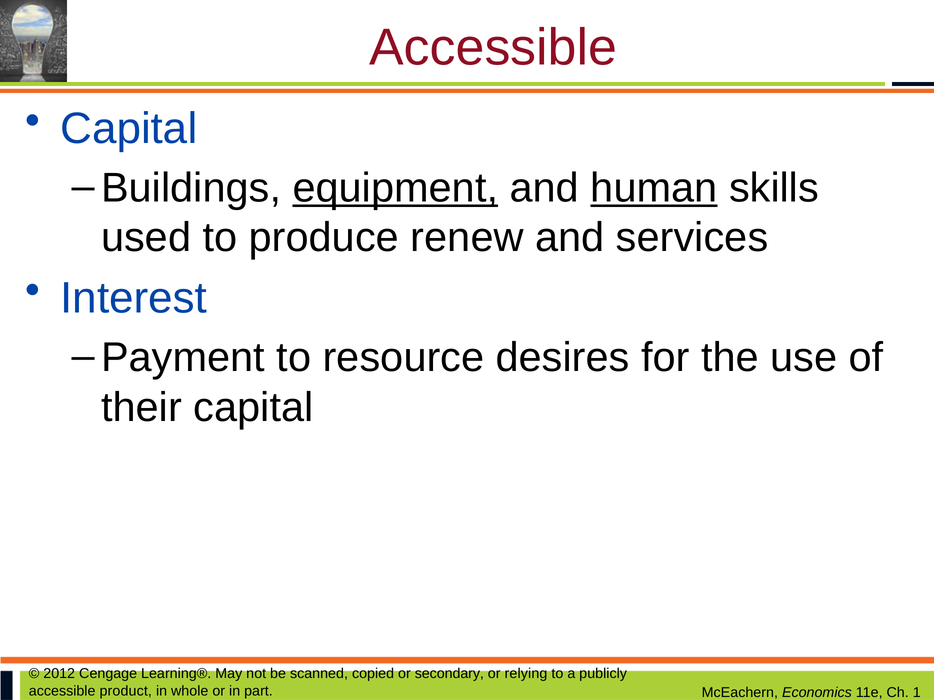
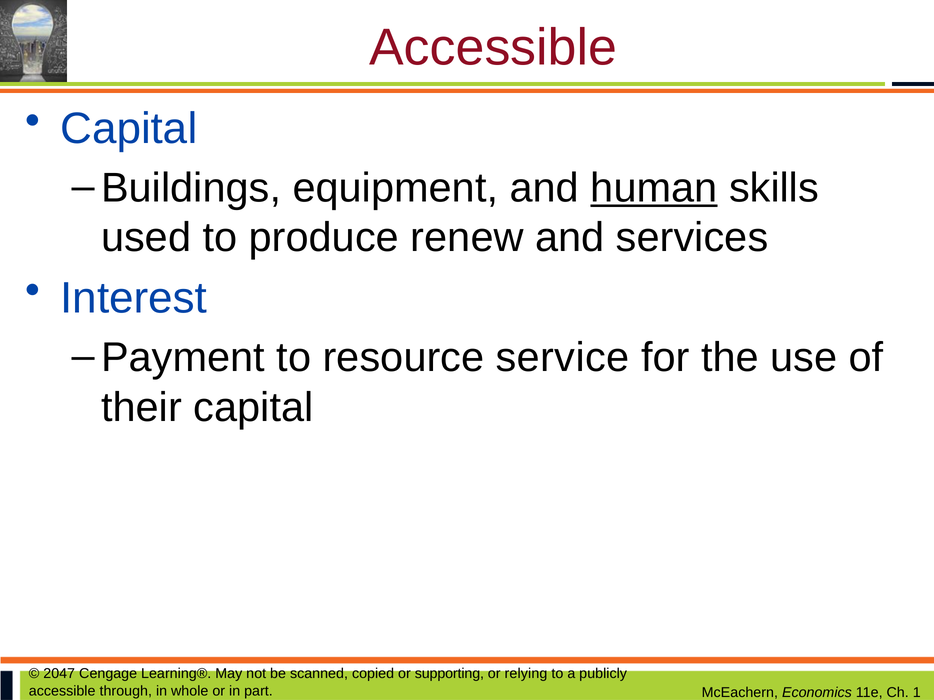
equipment underline: present -> none (395, 188)
desires: desires -> service (562, 358)
2012: 2012 -> 2047 (59, 674)
secondary: secondary -> supporting (449, 674)
product: product -> through (126, 691)
